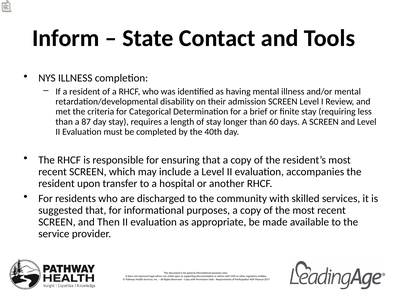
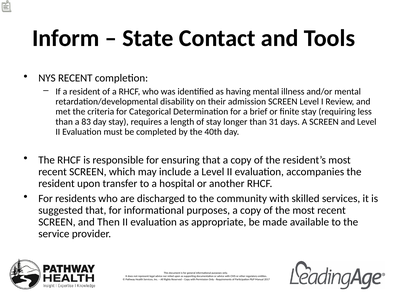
NYS ILLNESS: ILLNESS -> RECENT (75, 78)
87: 87 -> 83 (86, 122)
60: 60 -> 31 (274, 122)
